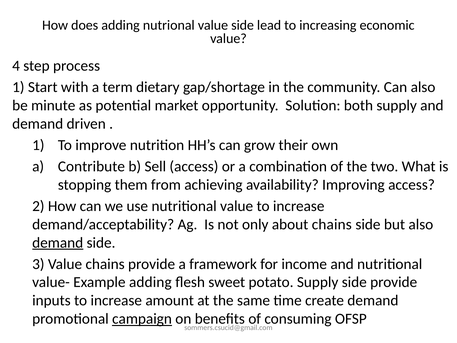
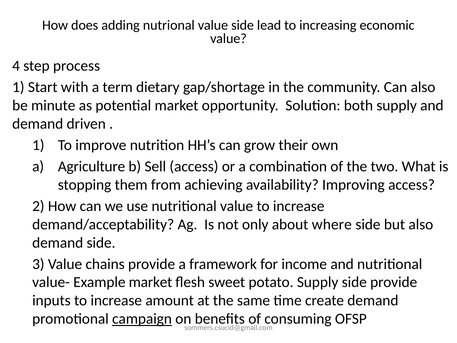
Contribute: Contribute -> Agriculture (92, 166)
about chains: chains -> where (332, 224)
demand underline: present -> none (58, 242)
Example adding: adding -> market (151, 282)
